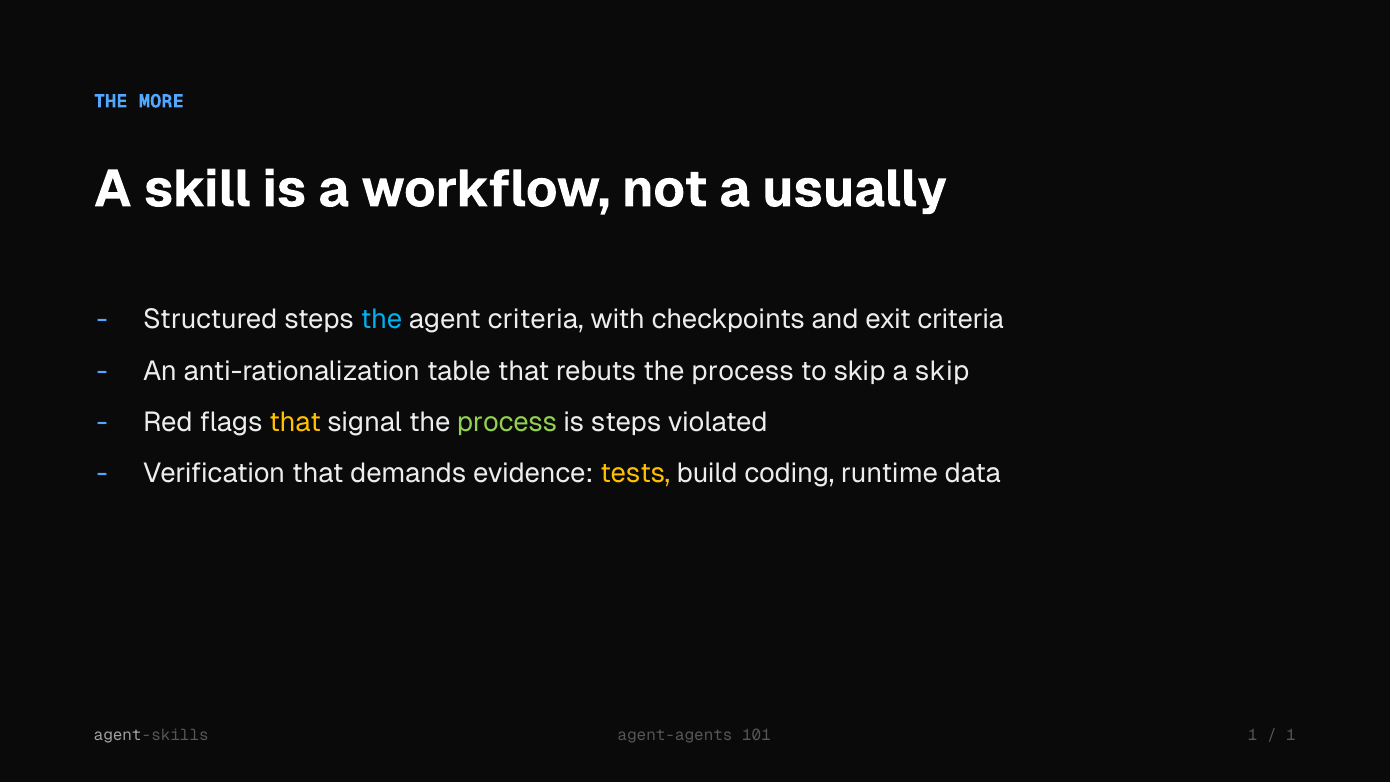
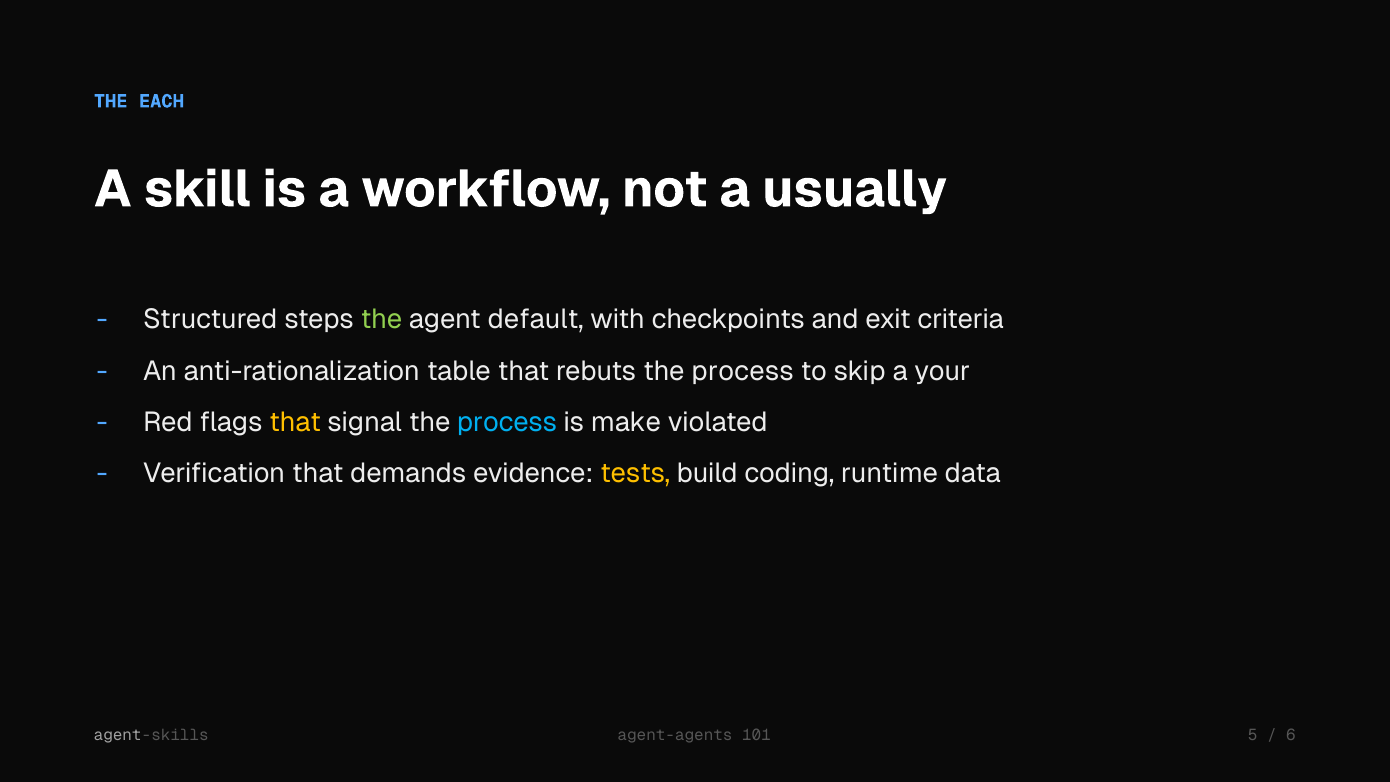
MORE: MORE -> EACH (161, 101)
the colour: light blue -> light green (381, 319)
agent criteria: criteria -> default (536, 319)
a skip: skip -> your (942, 371)
process colour: light green -> light blue (507, 422)
is steps: steps -> make (626, 422)
101 1: 1 -> 5 (1253, 735)
1: 1 -> 6 (1291, 735)
